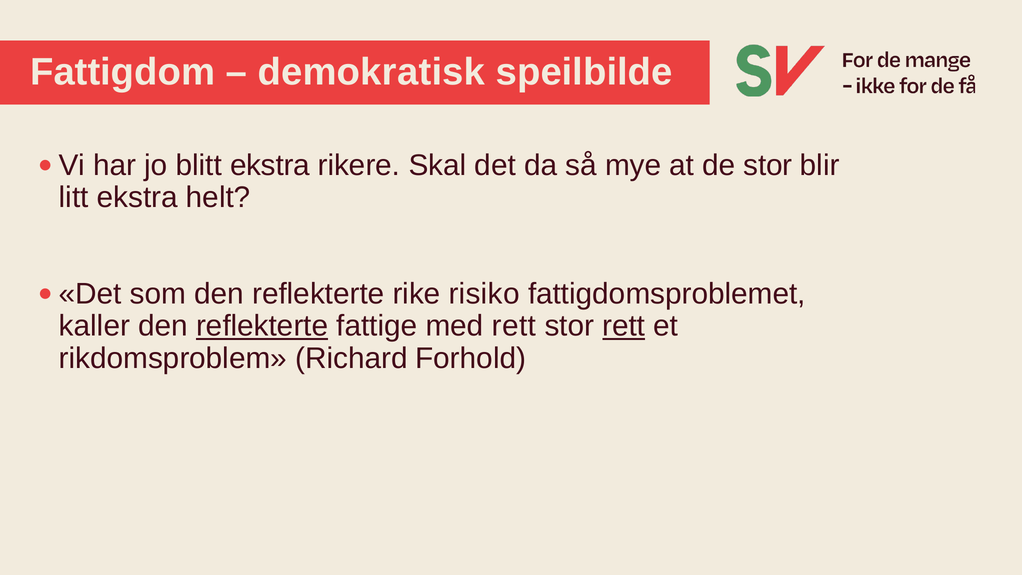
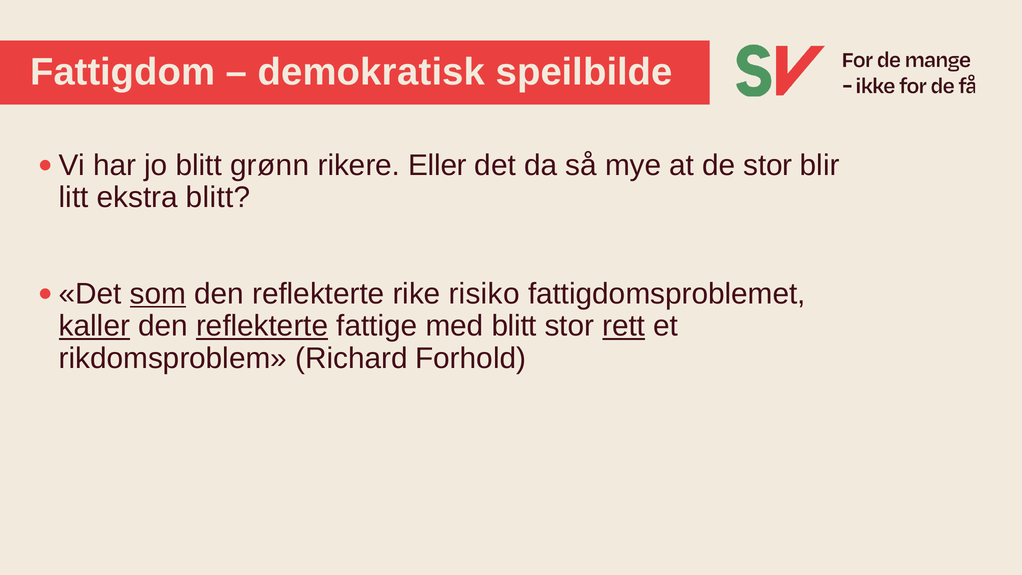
blitt ekstra: ekstra -> grønn (270, 165)
Skal: Skal -> Eller (438, 165)
ekstra helt: helt -> blitt (218, 197)
som underline: none -> present (158, 294)
kaller underline: none -> present (94, 326)
med rett: rett -> blitt (514, 326)
